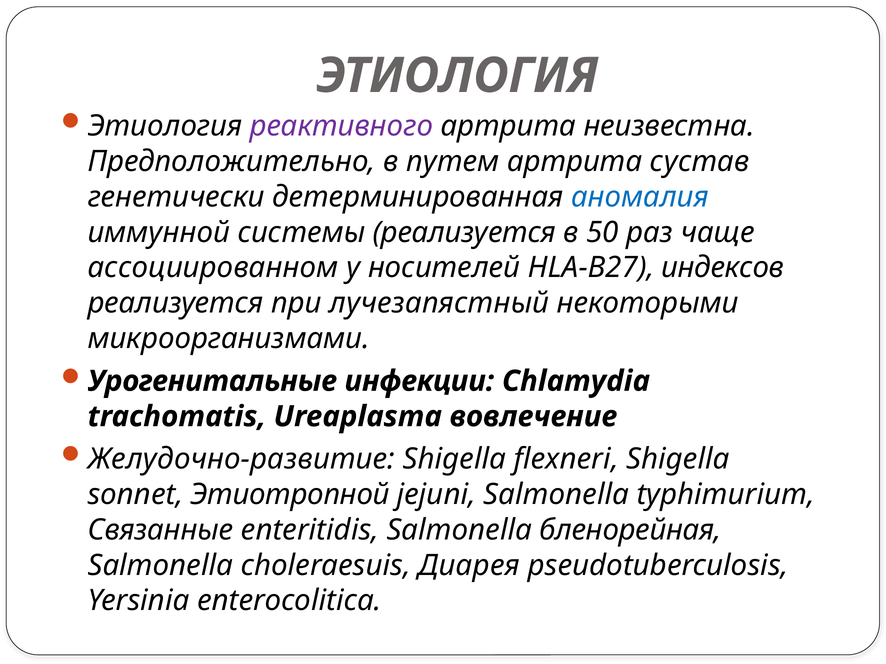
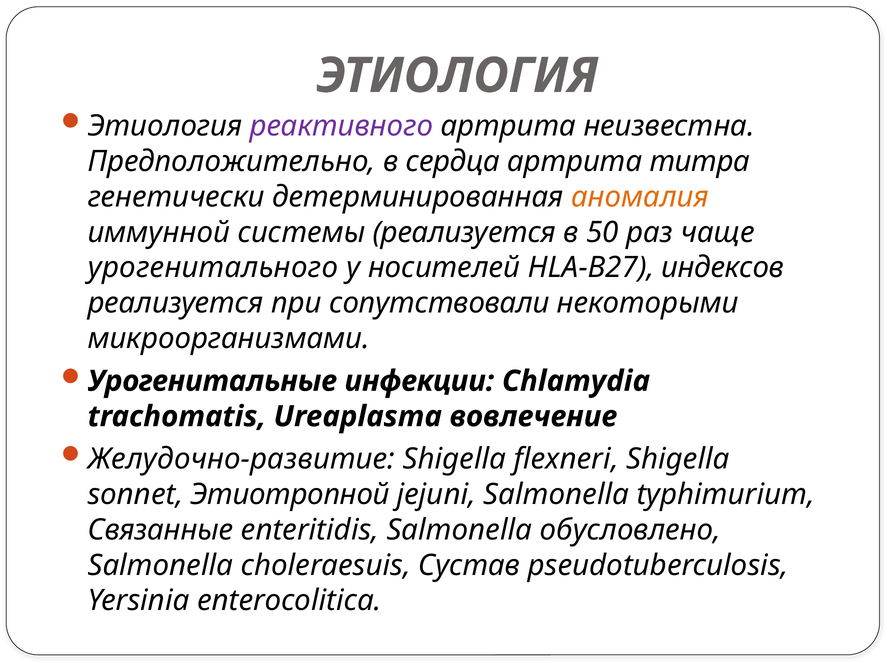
путем: путем -> сердца (453, 162)
сустав: сустав -> титра (700, 162)
аномалия colour: blue -> orange (640, 197)
ассоциированном: ассоциированном -> урогенитального (213, 268)
лучезапястный: лучезапястный -> сопутствовали (439, 303)
бленорейная: бленорейная -> обусловлено (630, 530)
Диарея: Диарея -> Сустав (469, 566)
